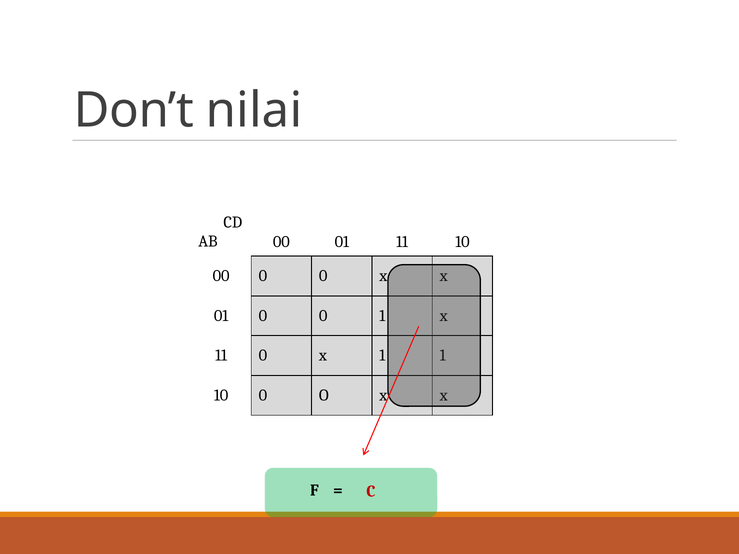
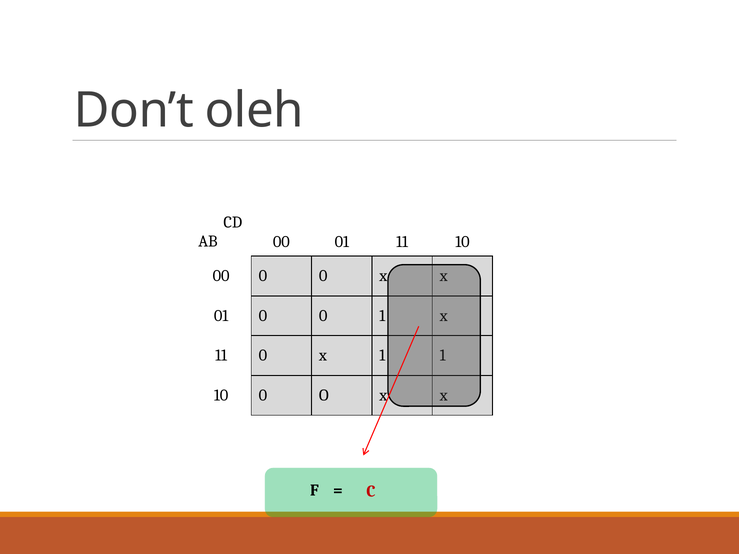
nilai: nilai -> oleh (254, 110)
